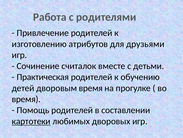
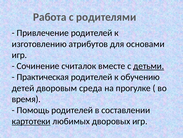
друзьями: друзьями -> основами (145, 44)
детьми underline: none -> present (149, 66)
дворовым время: время -> среда (91, 88)
